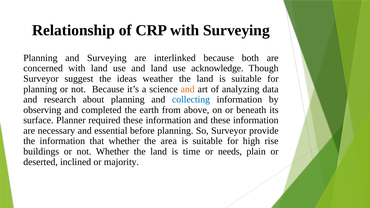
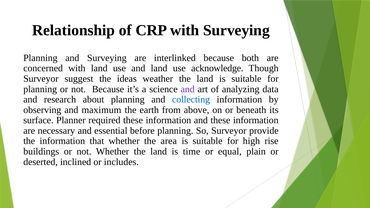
and colour: orange -> purple (188, 89)
completed: completed -> maximum (101, 110)
needs: needs -> equal (230, 152)
majority: majority -> includes (121, 162)
